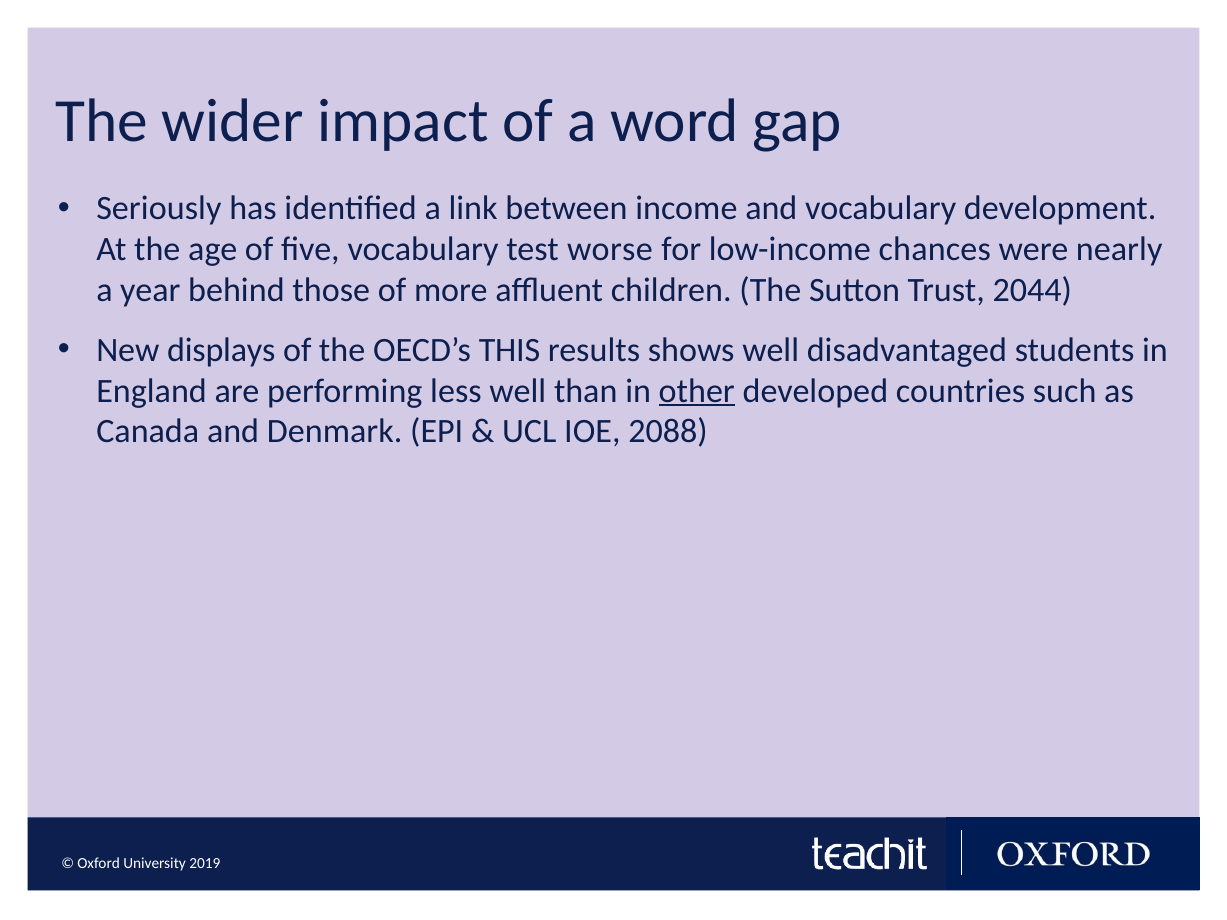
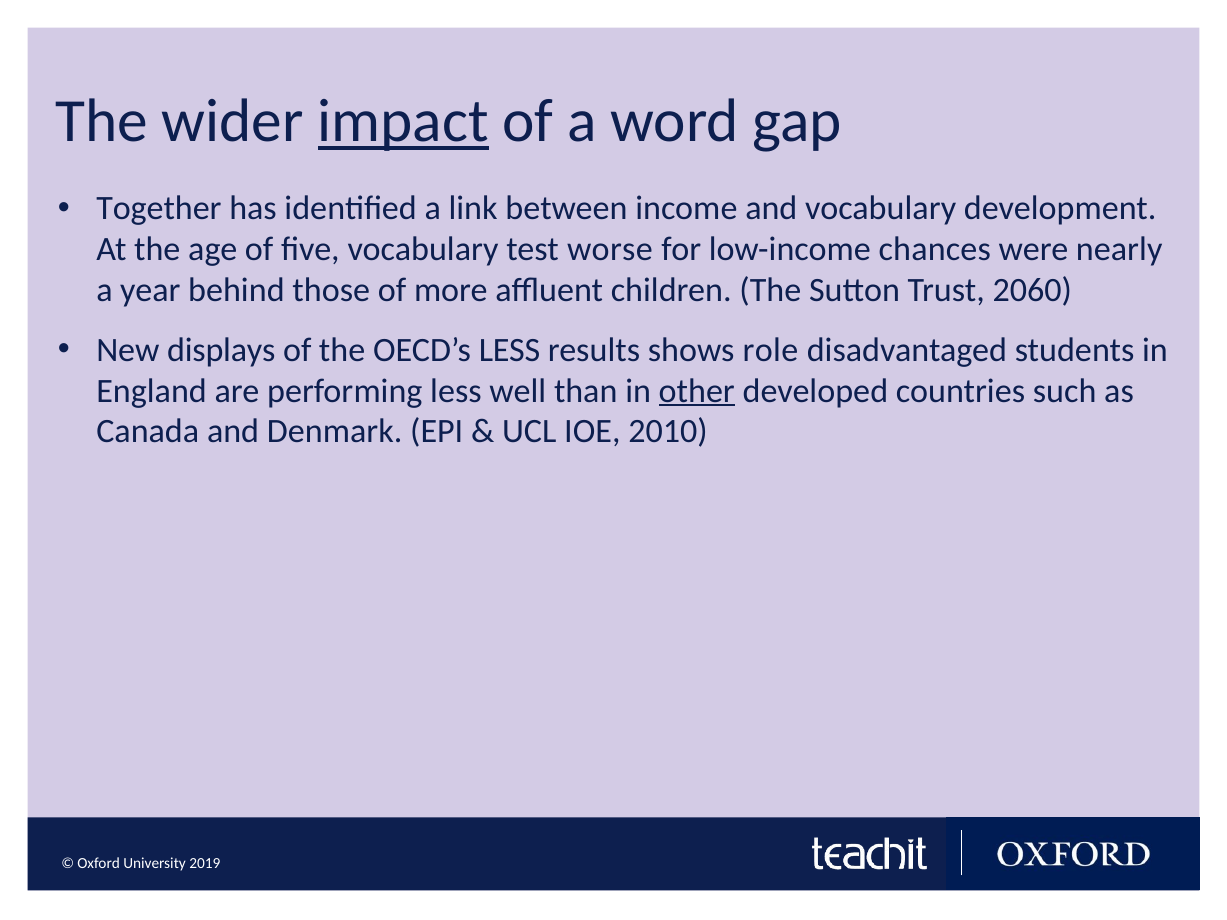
impact underline: none -> present (403, 121)
Seriously: Seriously -> Together (159, 209)
2044: 2044 -> 2060 (1032, 291)
OECD’s THIS: THIS -> LESS (509, 350)
shows well: well -> role (770, 350)
2088: 2088 -> 2010 (668, 432)
